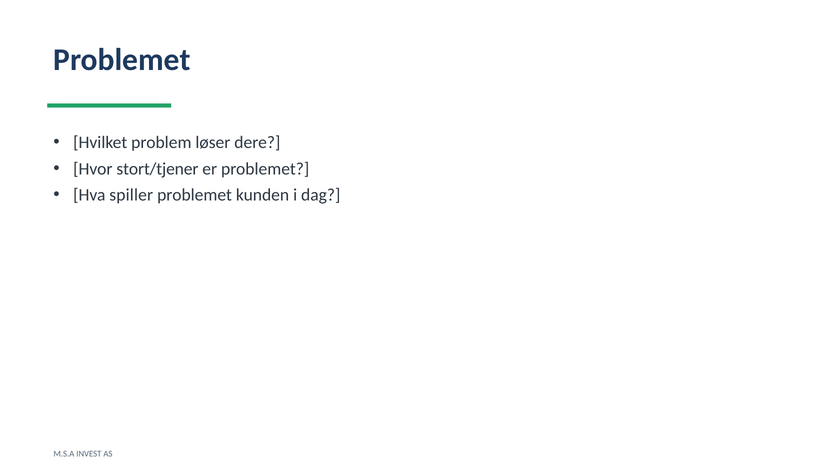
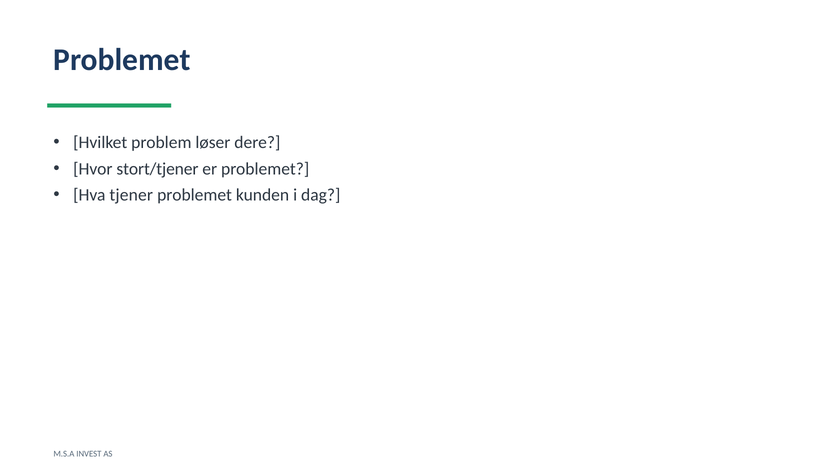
spiller: spiller -> tjener (131, 195)
